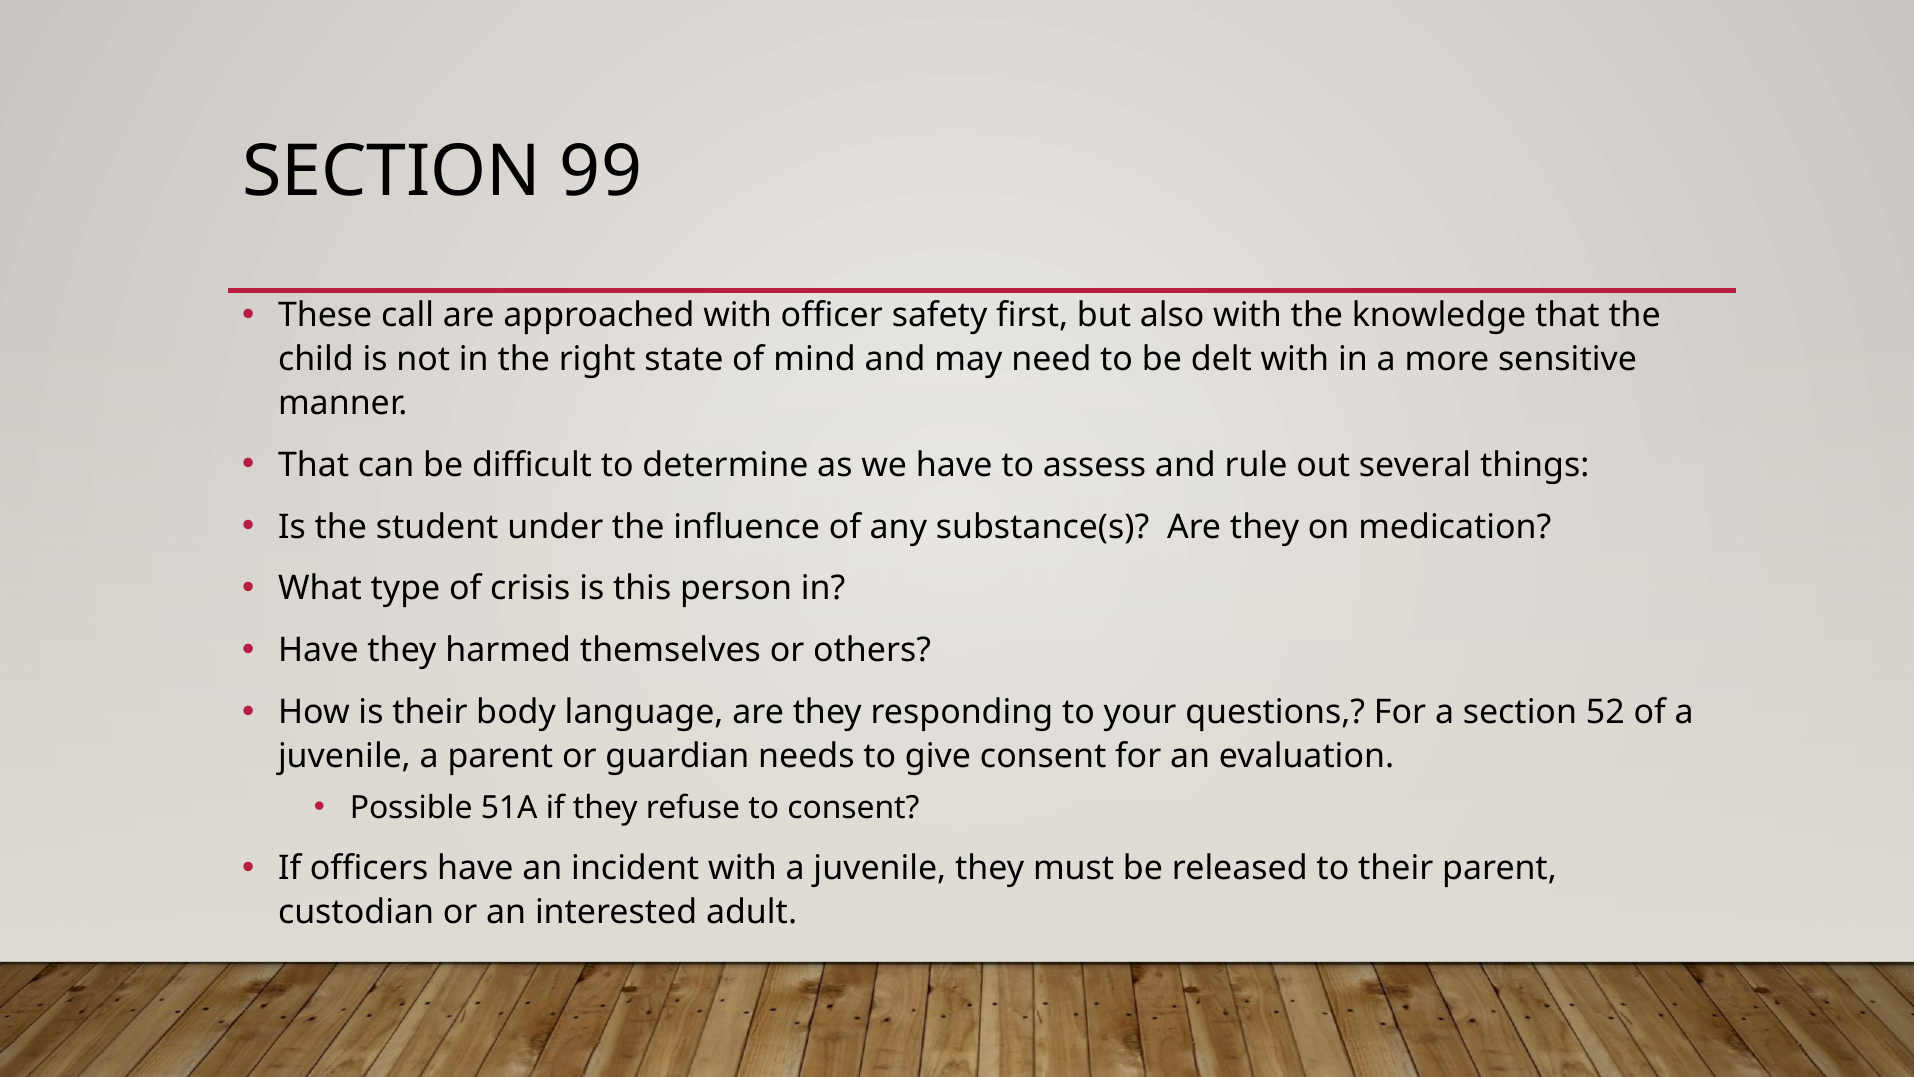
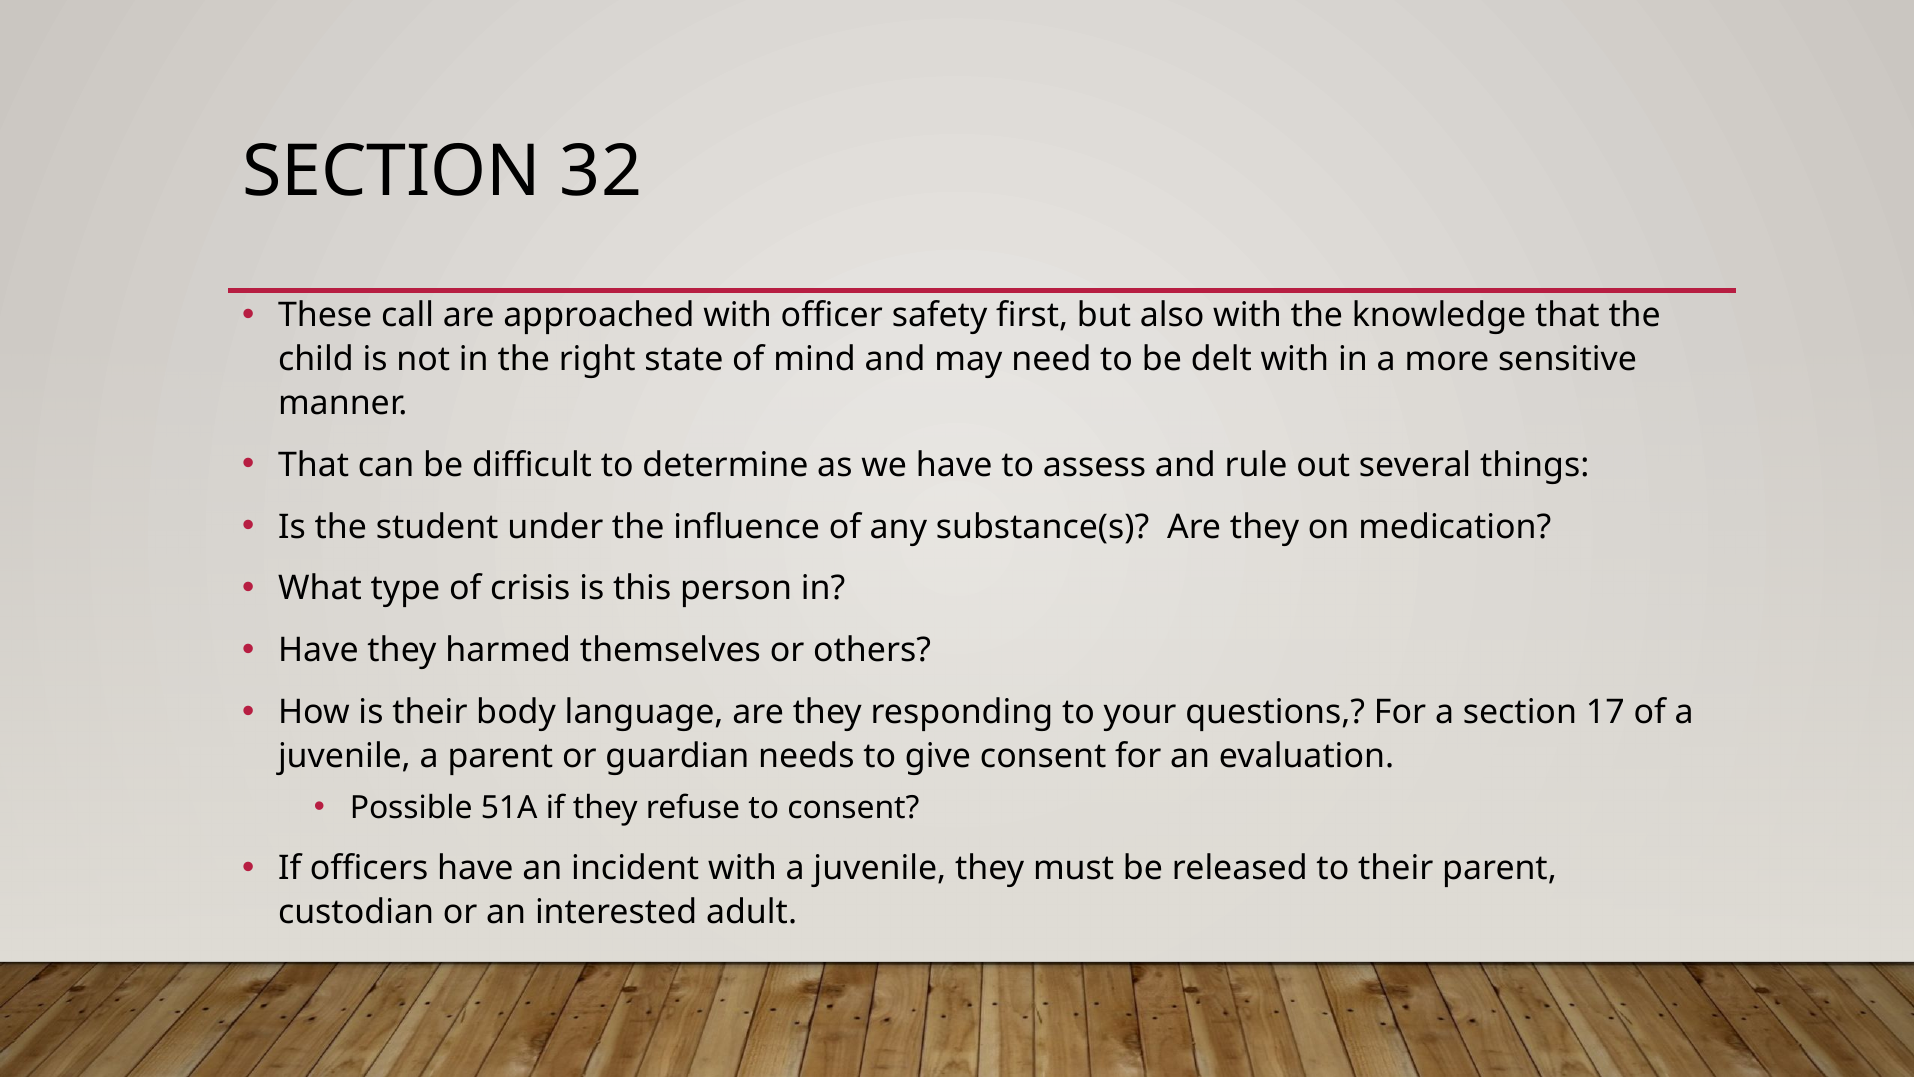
99: 99 -> 32 (601, 172)
52: 52 -> 17 (1605, 712)
